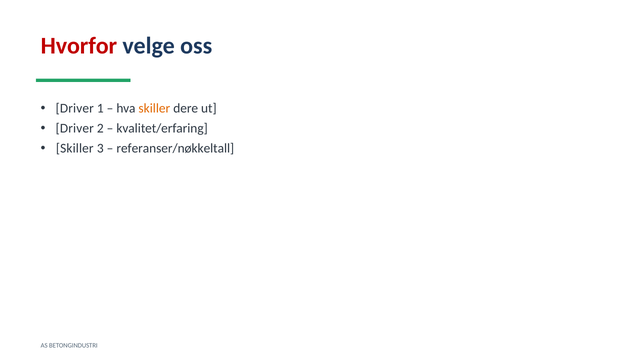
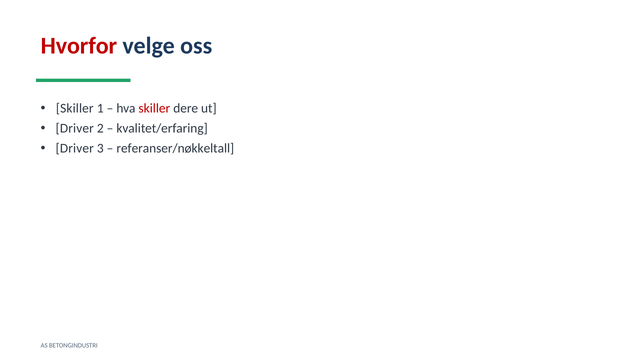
Driver: Driver -> Skiller (75, 108)
skiller colour: orange -> red (154, 108)
Skiller: Skiller -> Driver (75, 148)
